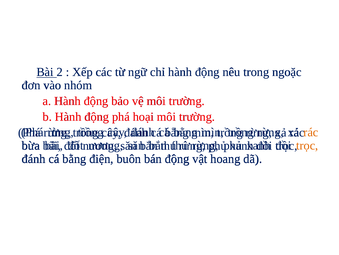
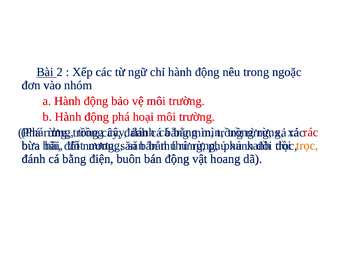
rác colour: orange -> red (311, 132)
